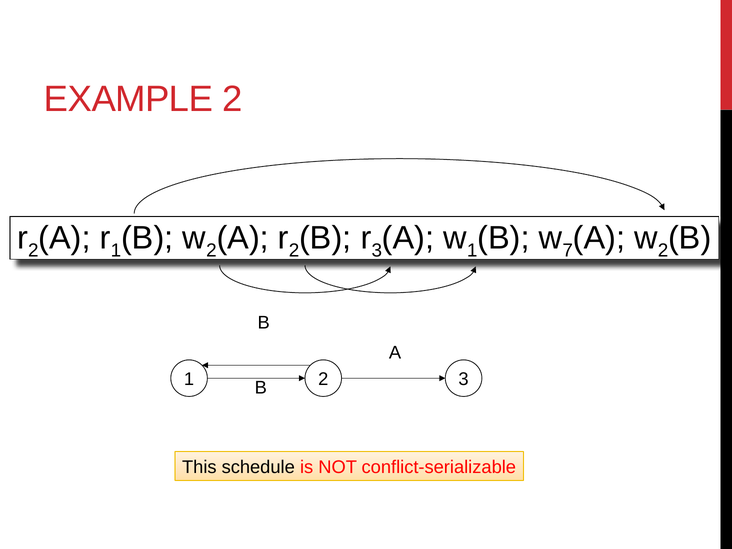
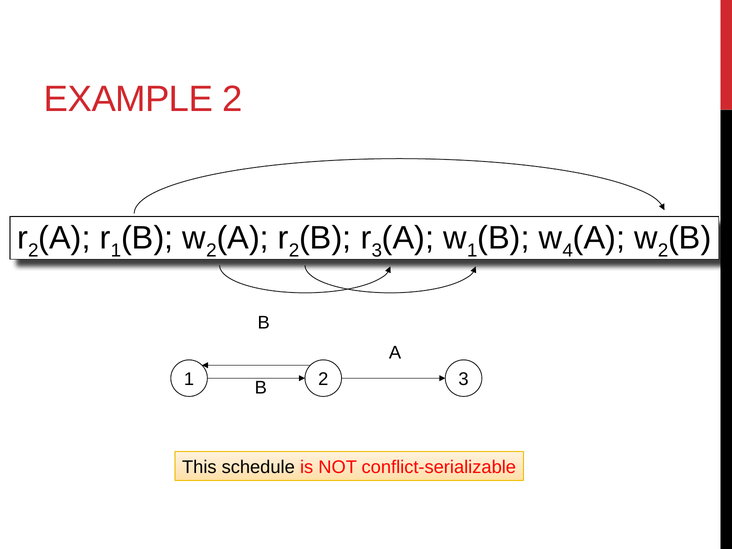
7: 7 -> 4 (568, 250)
